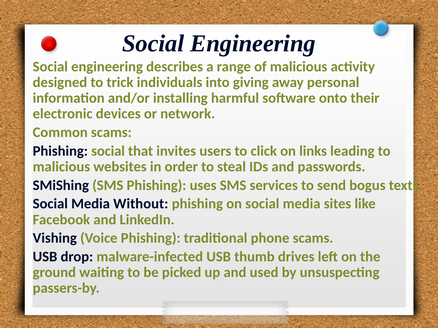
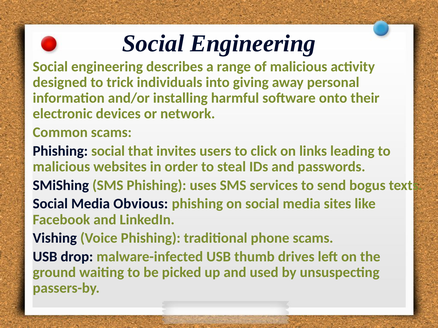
Without: Without -> Obvious (141, 204)
